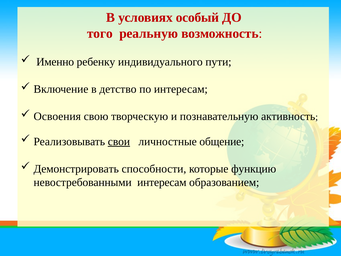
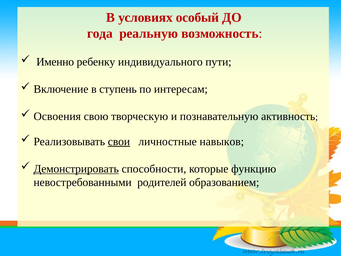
того: того -> года (100, 34)
детство: детство -> ступень (118, 89)
общение: общение -> навыков (222, 141)
Демонстрировать underline: none -> present (76, 169)
невостребованными интересам: интересам -> родителей (162, 182)
